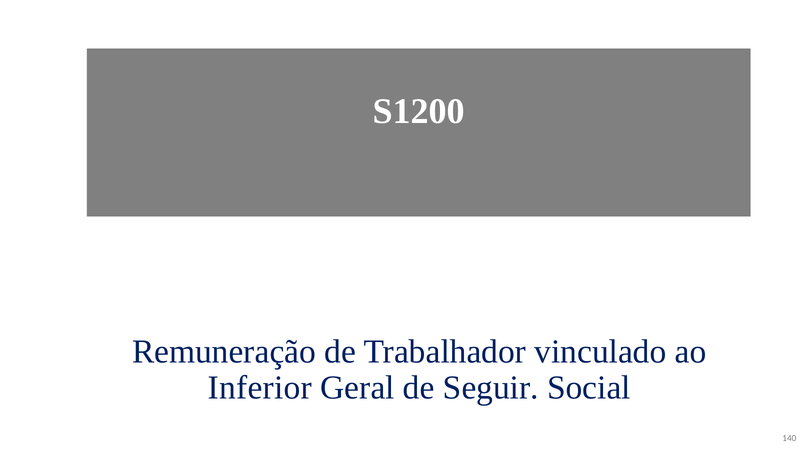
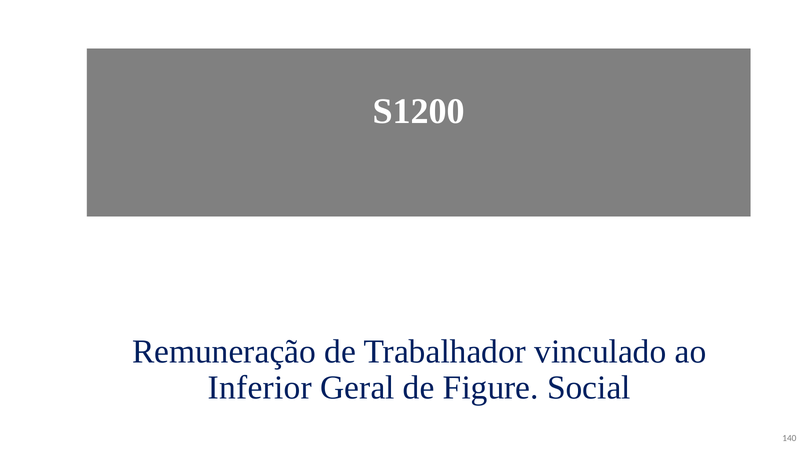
Seguir: Seguir -> Figure (491, 388)
